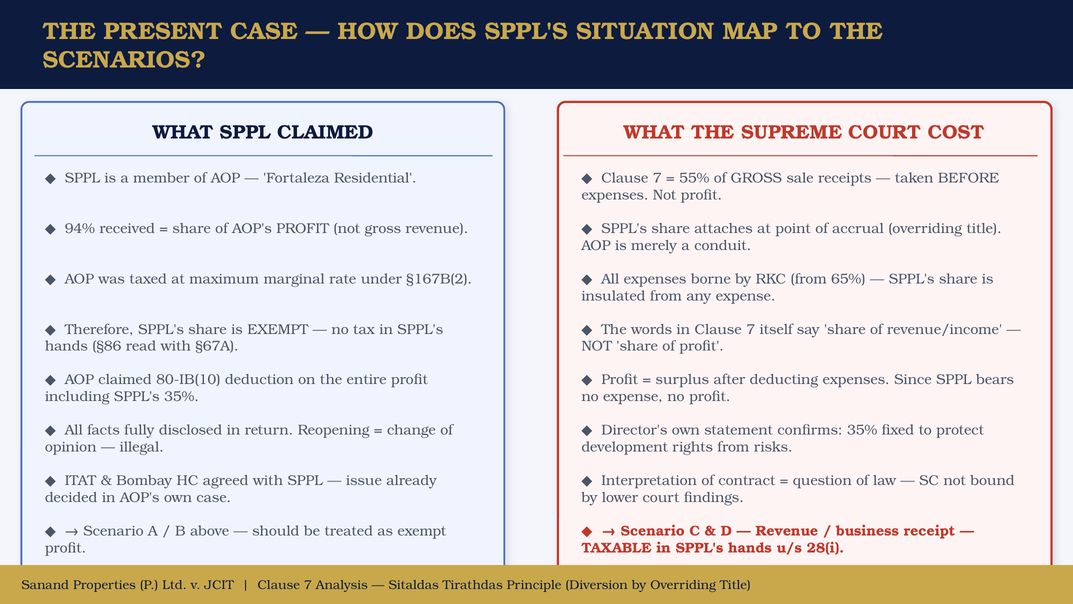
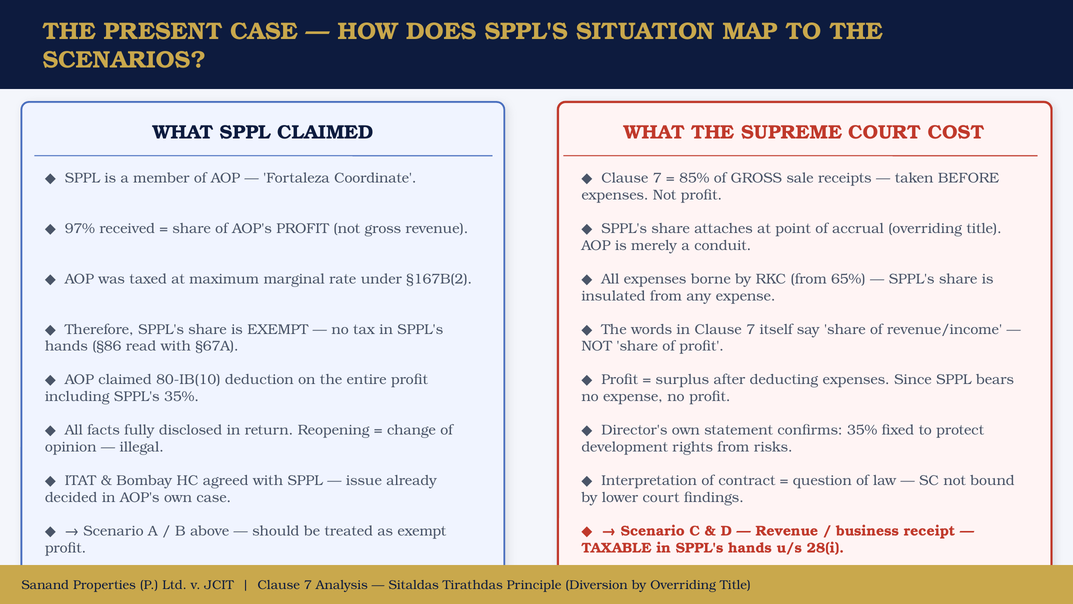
Residential: Residential -> Coordinate (375, 178)
55%: 55% -> 85% (694, 178)
94%: 94% -> 97% (80, 228)
